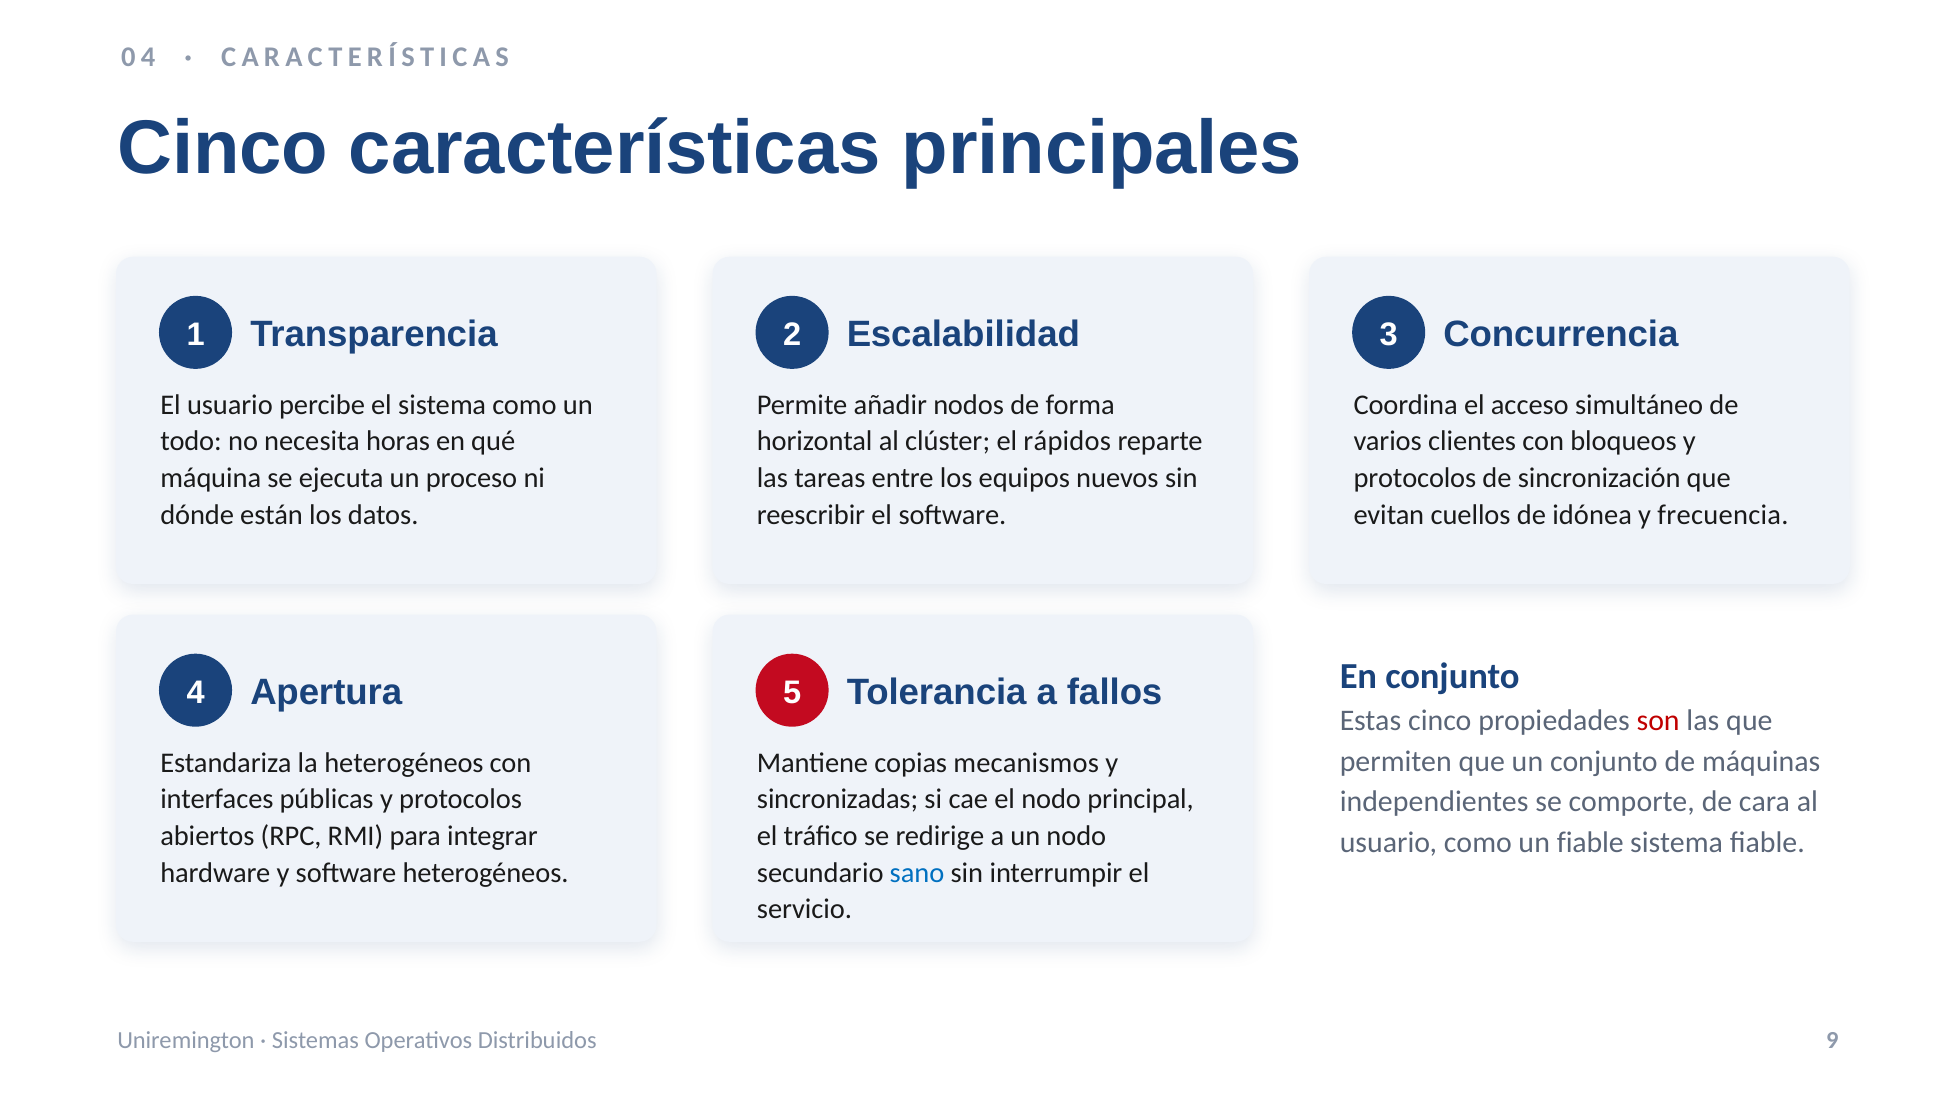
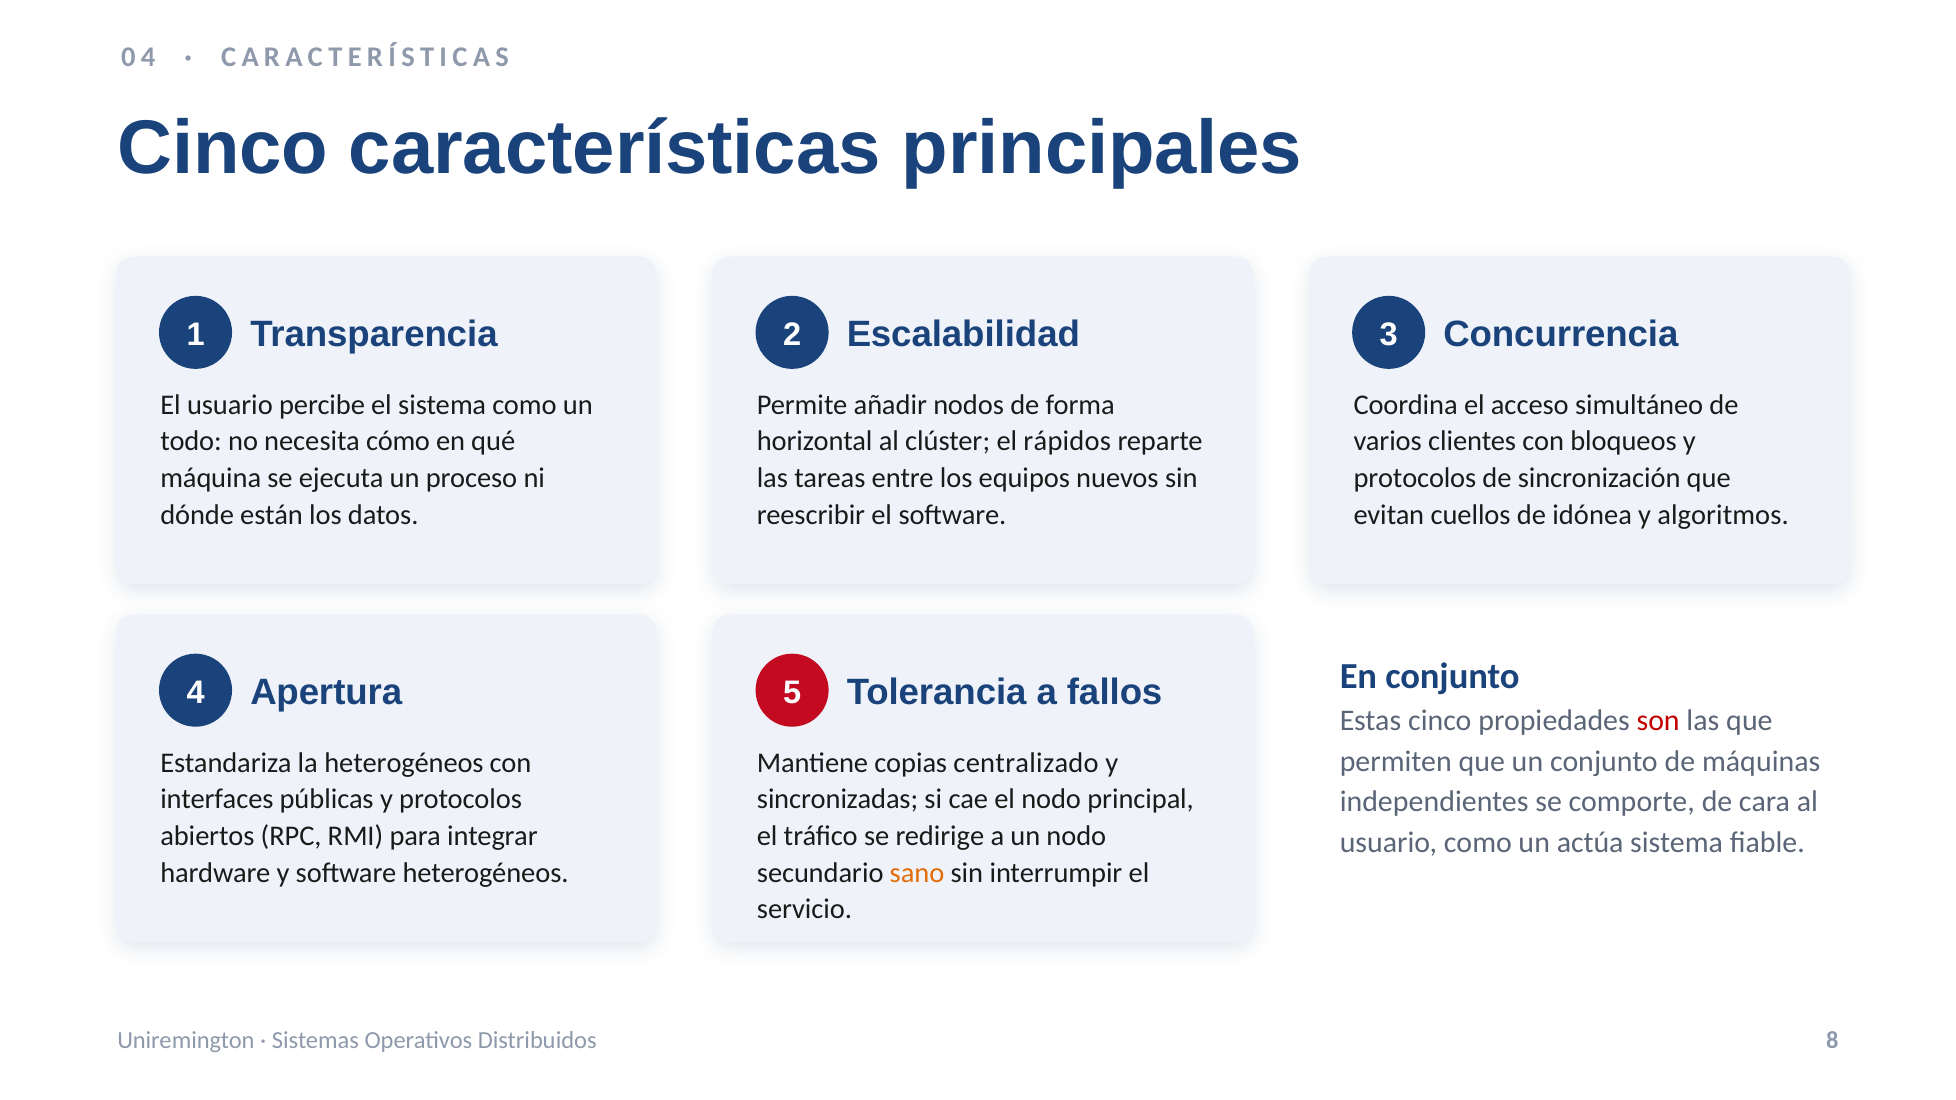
horas: horas -> cómo (398, 442)
frecuencia: frecuencia -> algoritmos (1723, 515)
mecanismos: mecanismos -> centralizado (1026, 763)
un fiable: fiable -> actúa (1590, 843)
sano colour: blue -> orange (917, 873)
9: 9 -> 8 (1832, 1040)
